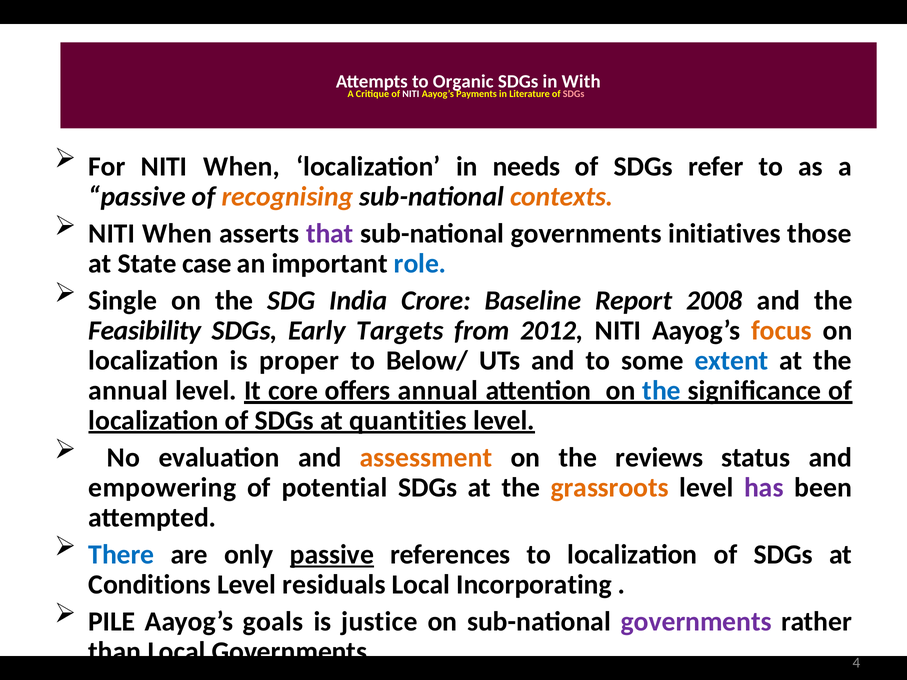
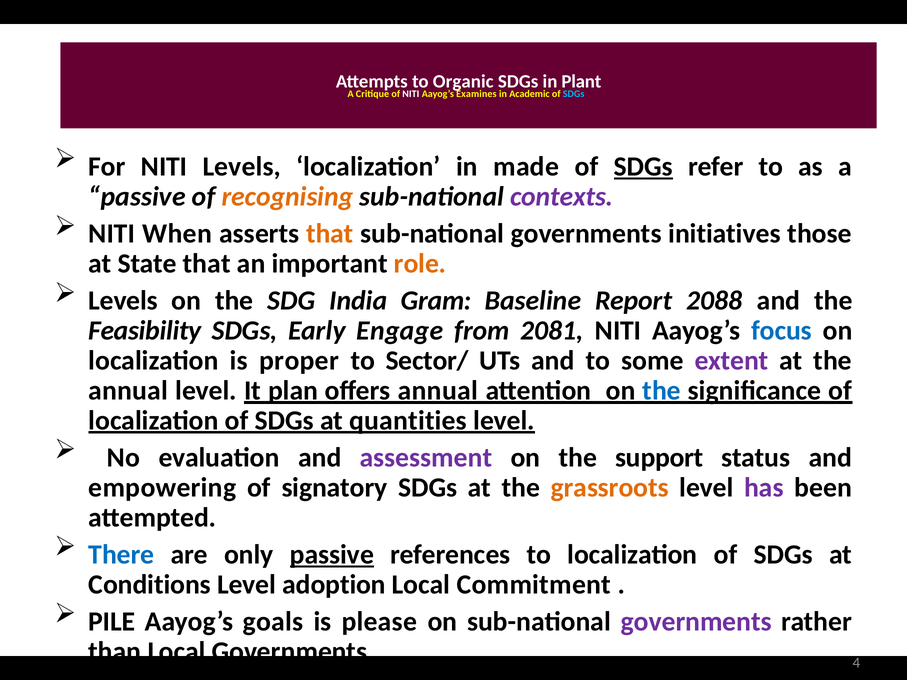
With: With -> Plant (581, 81)
Payments: Payments -> Examines (476, 94)
Literature: Literature -> Academic (529, 94)
SDGs colour: pink -> light blue (574, 94)
For NITI When: When -> Levels (242, 167)
needs: needs -> made (526, 167)
SDGs underline: none -> present (643, 167)
contexts colour: orange -> purple (562, 197)
that colour: purple -> orange (330, 234)
State case: case -> that (207, 264)
role colour: blue -> orange (420, 264)
Single: Single -> Levels (123, 301)
Crore: Crore -> Gram (436, 301)
2008: 2008 -> 2088 (714, 301)
Targets: Targets -> Engage (400, 331)
2012: 2012 -> 2081 (552, 331)
focus colour: orange -> blue (782, 331)
Below/: Below/ -> Sector/ (427, 361)
extent colour: blue -> purple (732, 361)
core: core -> plan (293, 391)
assessment colour: orange -> purple (426, 458)
reviews: reviews -> support (659, 458)
potential: potential -> signatory (335, 488)
residuals: residuals -> adoption (334, 585)
Incorporating: Incorporating -> Commitment (534, 585)
justice: justice -> please (379, 622)
